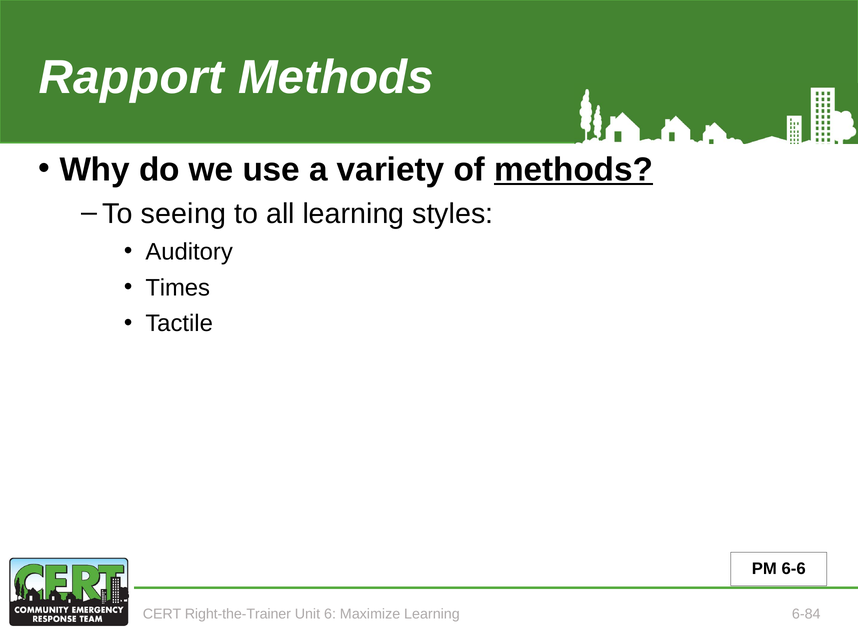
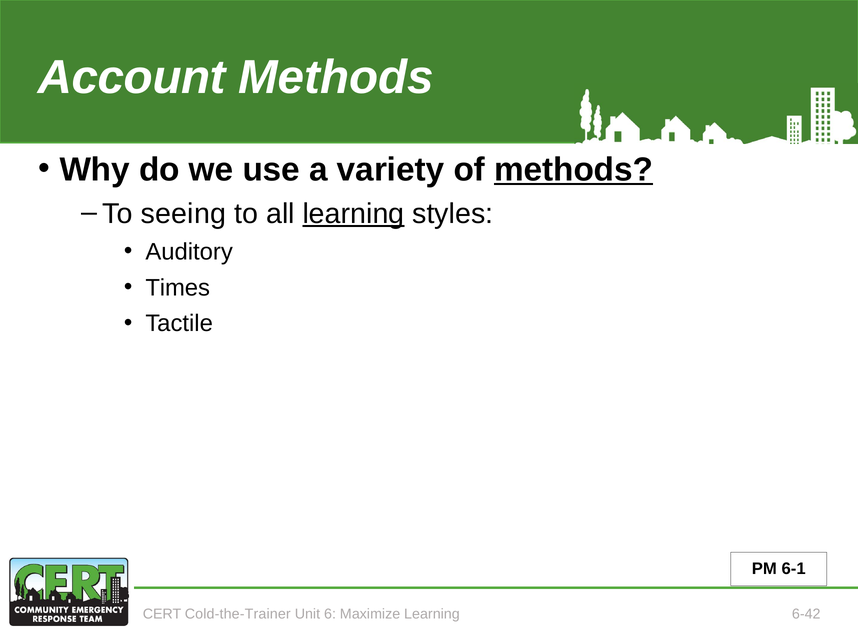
Rapport: Rapport -> Account (132, 78)
learning underline: none -> present (353, 213)
6-6: 6-6 -> 6-1 (794, 568)
Right-the-Trainer: Right-the-Trainer -> Cold-the-Trainer (238, 613)
6-84: 6-84 -> 6-42 (806, 613)
